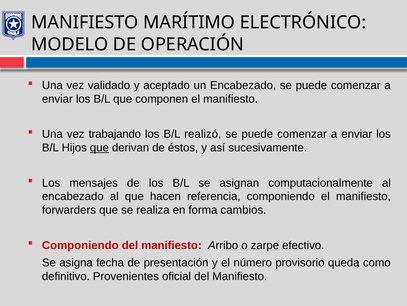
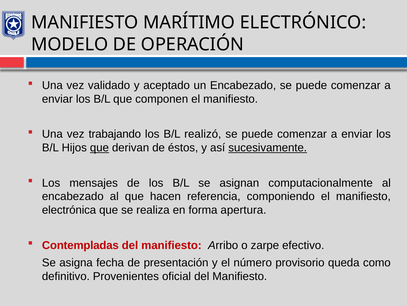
sucesivamente underline: none -> present (268, 147)
forwarders: forwarders -> electrónica (69, 210)
cambios: cambios -> apertura (243, 210)
Componiendo: Componiendo -> Contempladas (80, 245)
